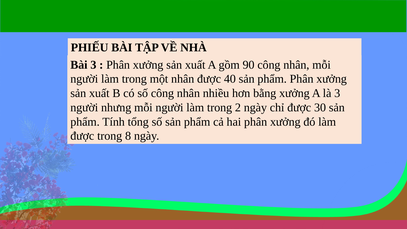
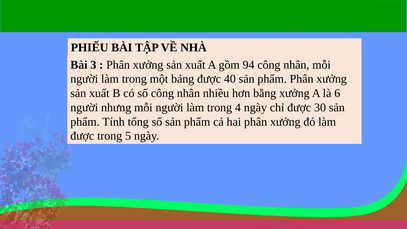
90: 90 -> 94 (249, 65)
một nhân: nhân -> bảng (183, 79)
là 3: 3 -> 6 (337, 93)
2: 2 -> 4 (238, 108)
8: 8 -> 5 (128, 136)
